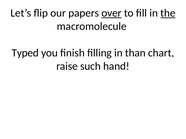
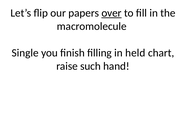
the underline: present -> none (168, 13)
Typed: Typed -> Single (25, 53)
than: than -> held (135, 53)
